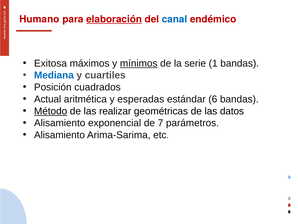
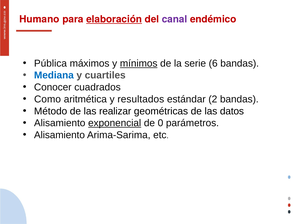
canal colour: blue -> purple (175, 19)
Exitosa: Exitosa -> Pública (50, 63)
1: 1 -> 6 (213, 63)
Posición: Posición -> Conocer (53, 87)
Actual: Actual -> Como (48, 99)
esperadas: esperadas -> resultados (141, 99)
6: 6 -> 2 (213, 99)
Método underline: present -> none (51, 111)
exponencial underline: none -> present (115, 123)
7: 7 -> 0 (160, 123)
